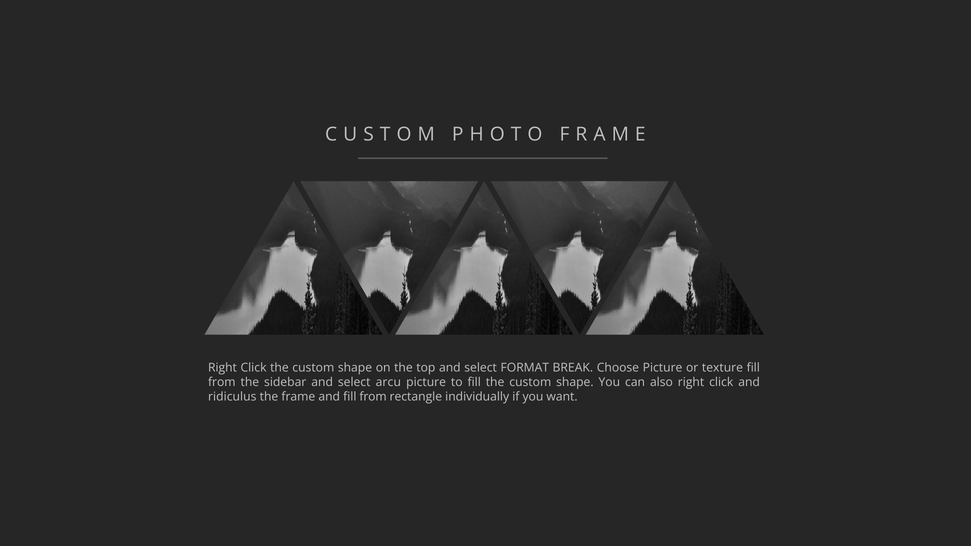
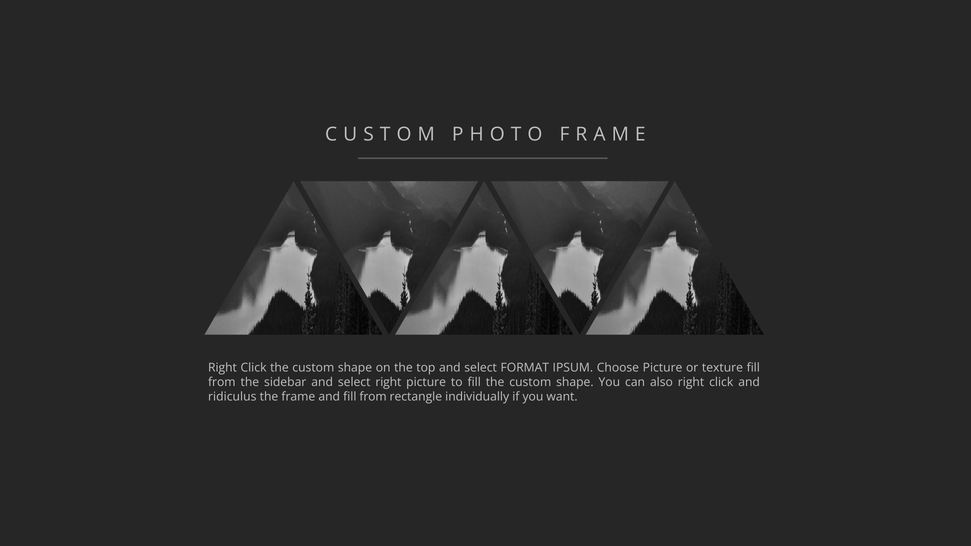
BREAK: BREAK -> IPSUM (573, 368)
select arcu: arcu -> right (388, 382)
